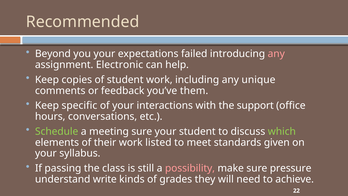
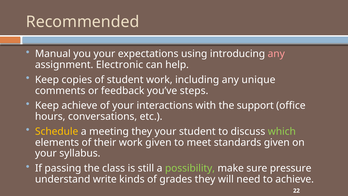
Beyond: Beyond -> Manual (53, 54)
failed: failed -> using (194, 54)
them: them -> steps (194, 91)
Keep specific: specific -> achieve (79, 105)
Schedule colour: light green -> yellow (57, 131)
meeting sure: sure -> they (142, 131)
work listed: listed -> given (158, 142)
possibility colour: pink -> light green (190, 168)
